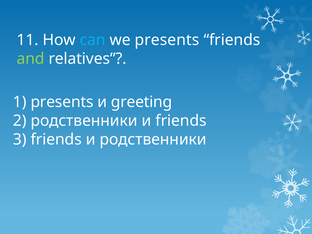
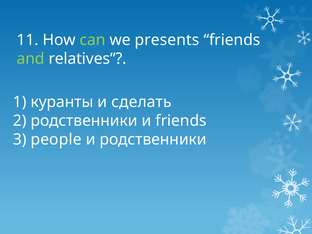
can colour: light blue -> light green (93, 40)
1 presents: presents -> куранты (62, 102)
greeting: greeting -> сделать (141, 102)
3 friends: friends -> people (56, 139)
